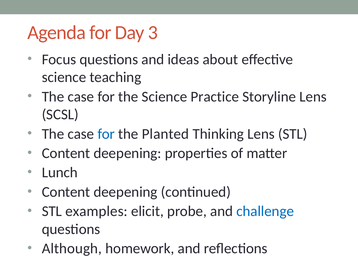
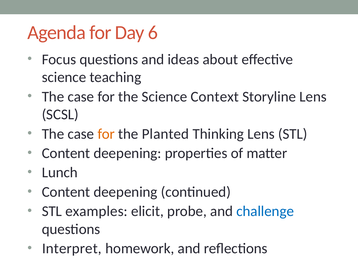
3: 3 -> 6 (153, 33)
Practice: Practice -> Context (215, 97)
for colour: blue -> orange (106, 134)
Although: Although -> Interpret (72, 249)
